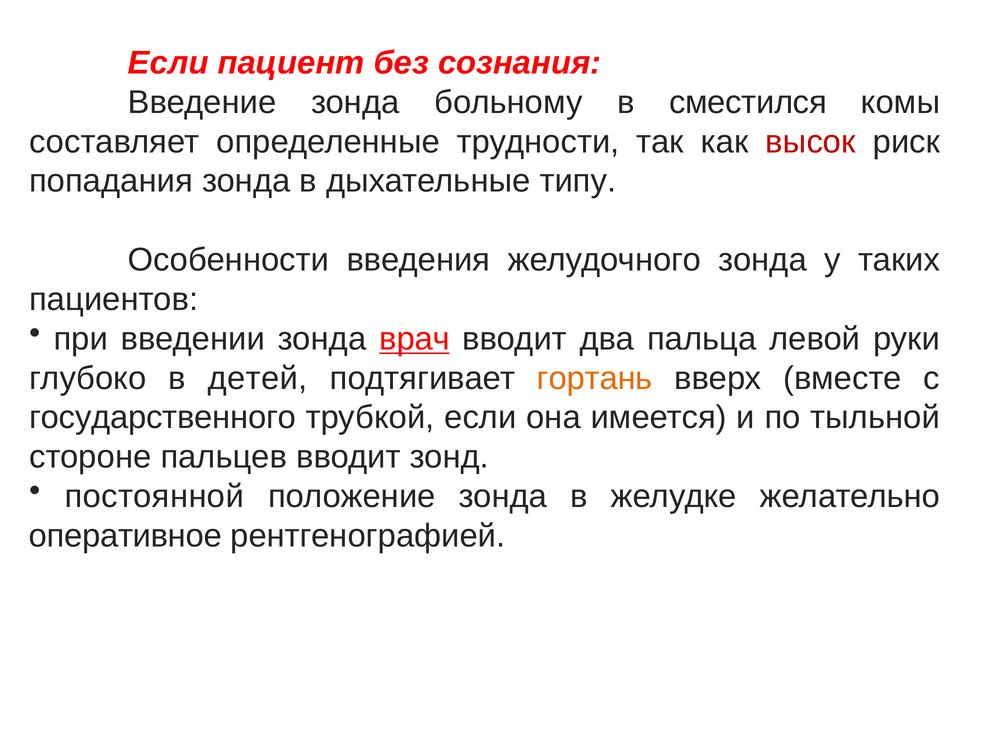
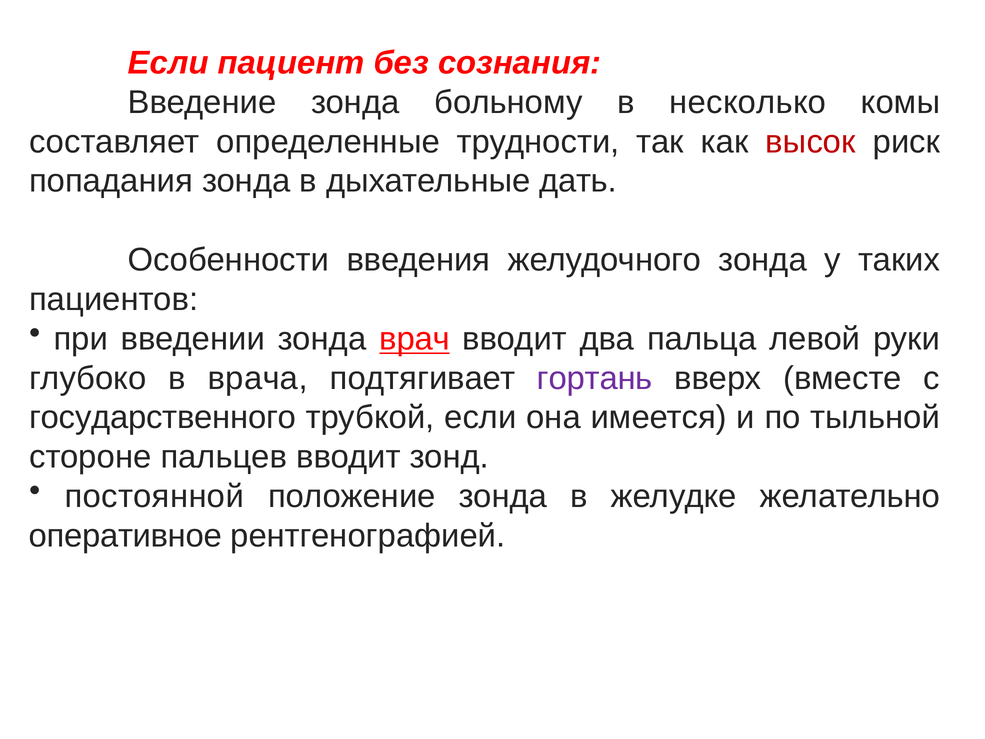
сместился: сместился -> несколько (748, 102)
типу: типу -> дать (578, 181)
детей: детей -> врача (258, 378)
гортань colour: orange -> purple (595, 378)
